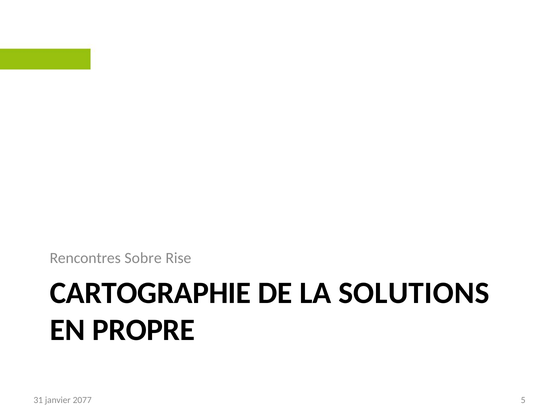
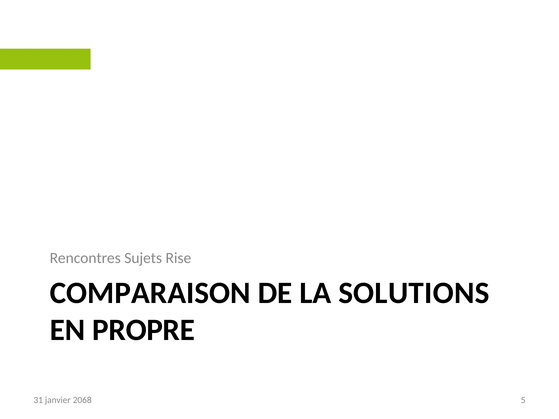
Sobre: Sobre -> Sujets (143, 258)
CARTOGRAPHIE: CARTOGRAPHIE -> COMPARAISON (150, 293)
2077: 2077 -> 2068 (82, 400)
